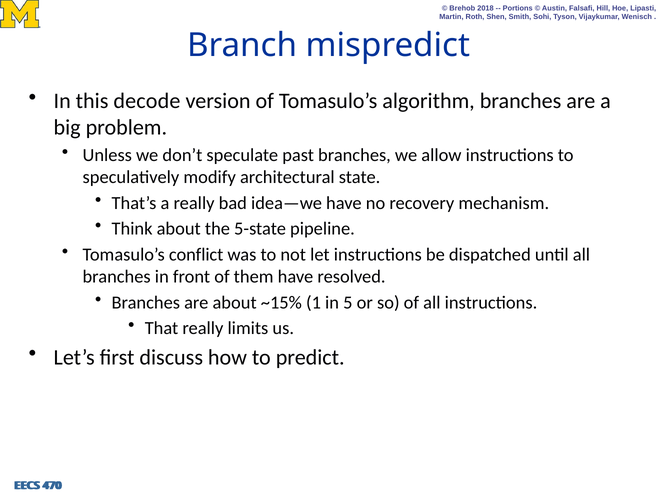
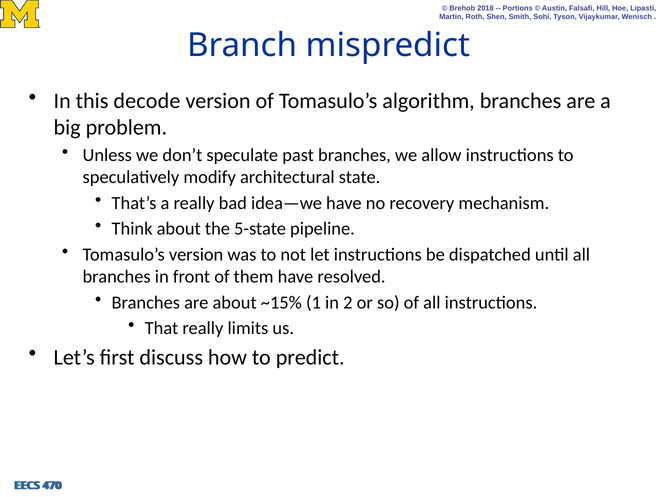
Tomasulo’s conflict: conflict -> version (196, 255)
5: 5 -> 2 (348, 303)
